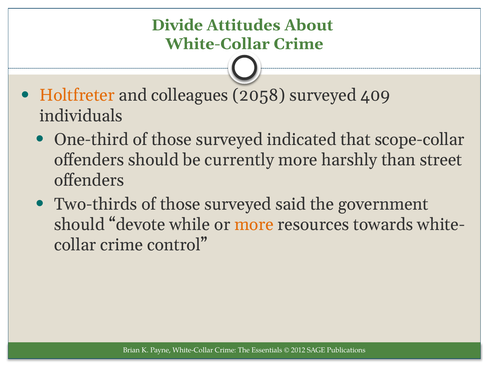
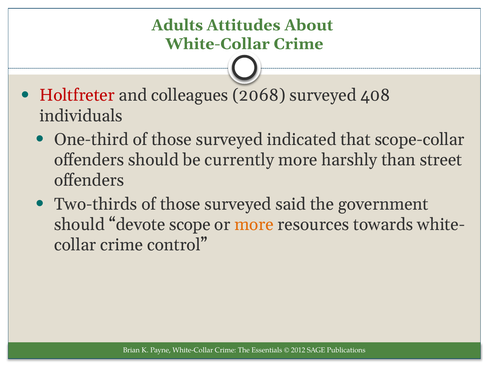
Divide: Divide -> Adults (177, 25)
Holtfreter colour: orange -> red (77, 95)
2058: 2058 -> 2068 (259, 95)
409: 409 -> 408 (375, 95)
while: while -> scope (190, 224)
